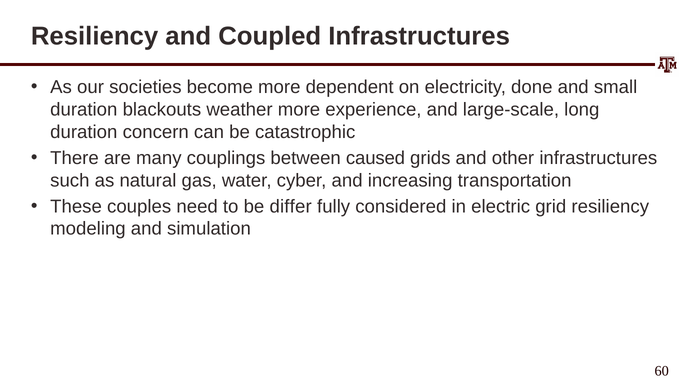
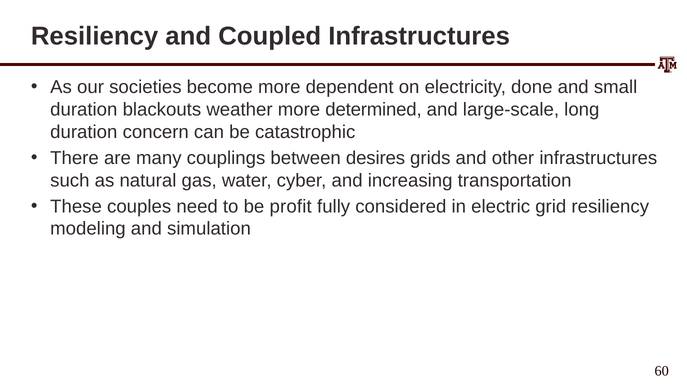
experience: experience -> determined (374, 109)
caused: caused -> desires (376, 158)
differ: differ -> profit (291, 206)
